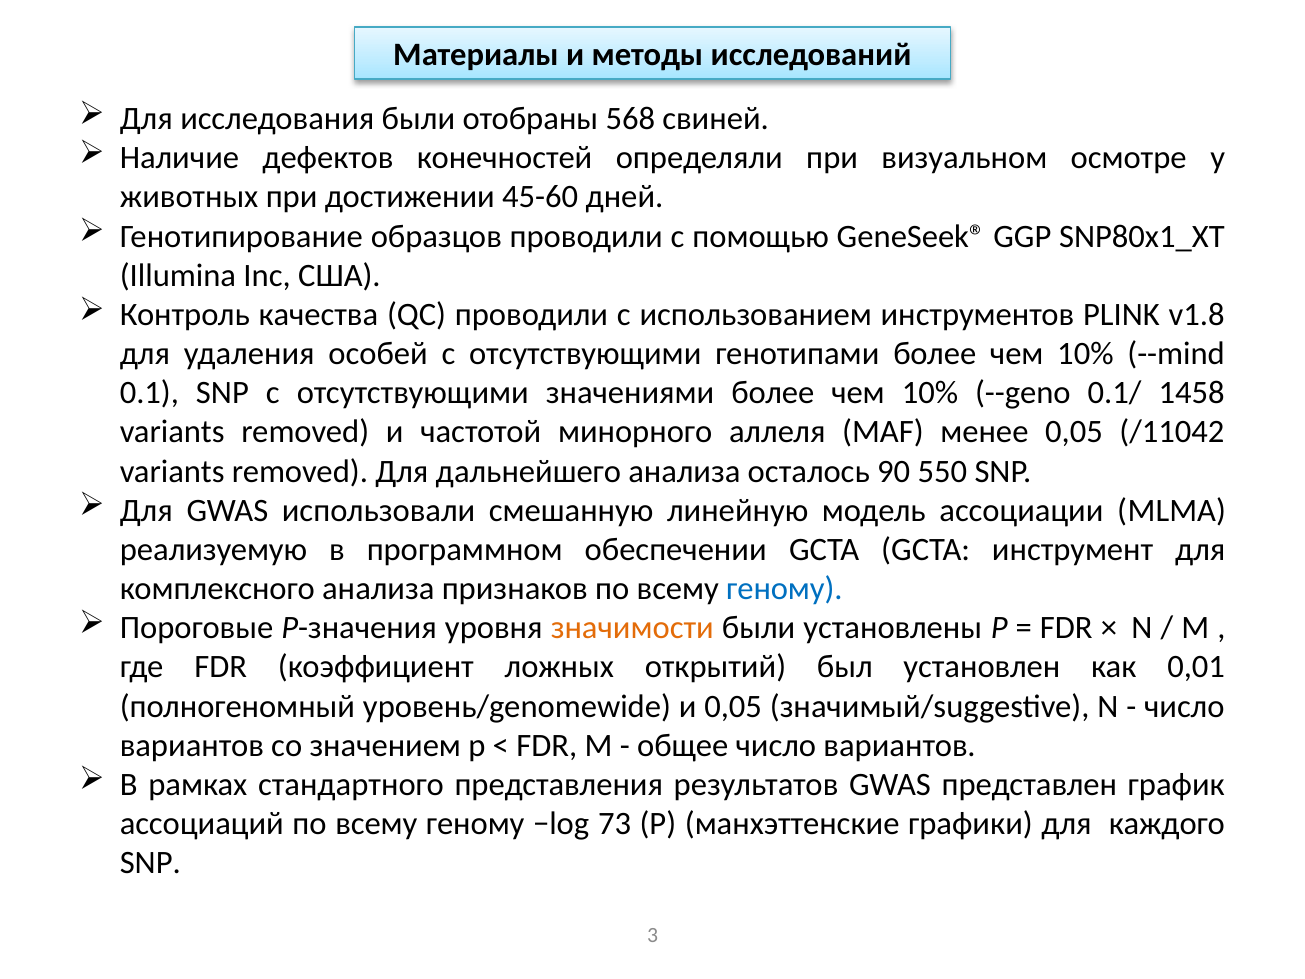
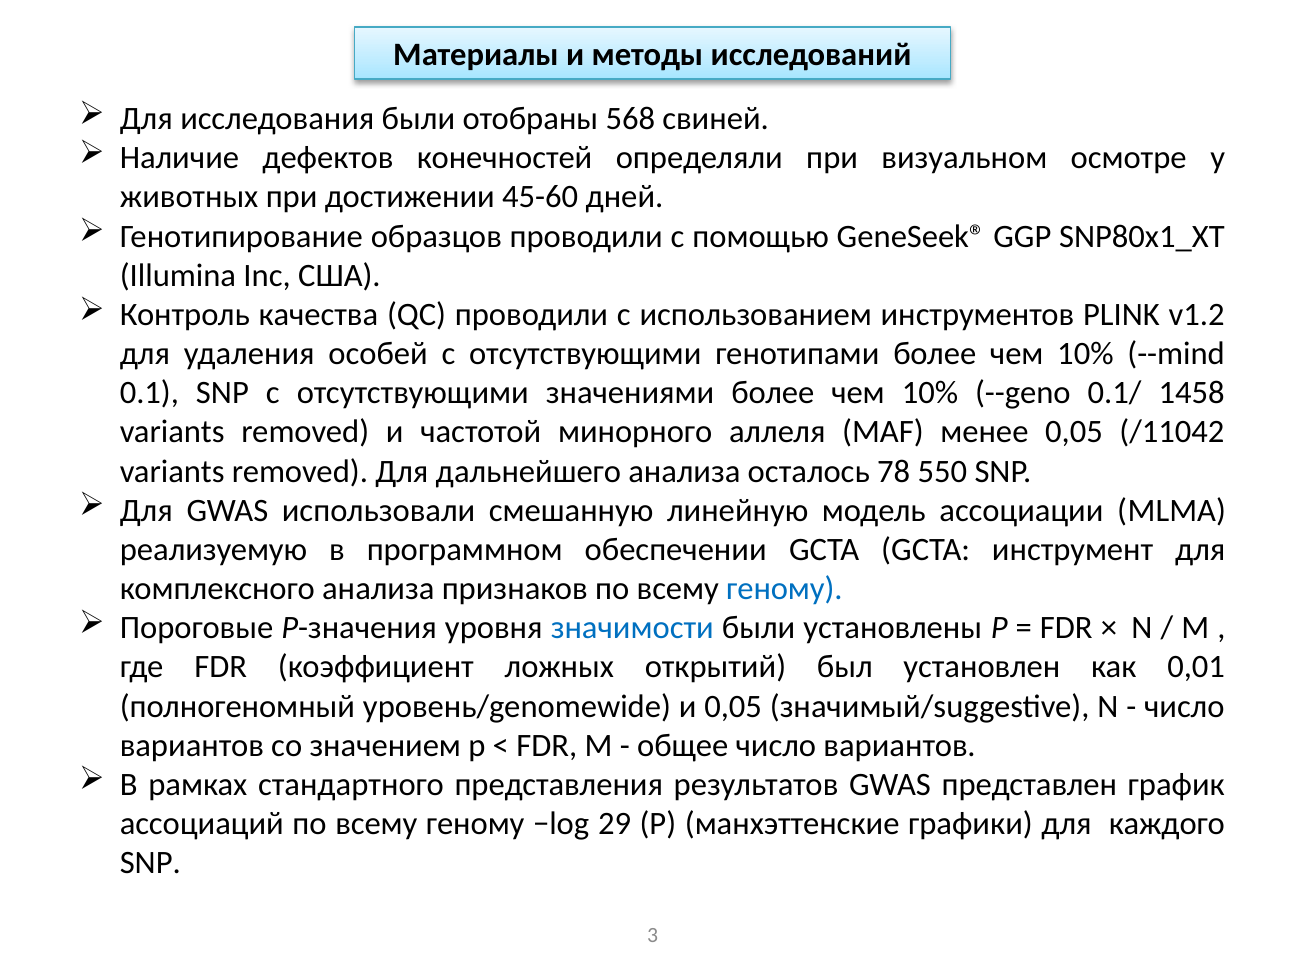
v1.8: v1.8 -> v1.2 (1197, 315)
90: 90 -> 78 (894, 471)
значимости colour: orange -> blue (632, 628)
73: 73 -> 29 (615, 824)
